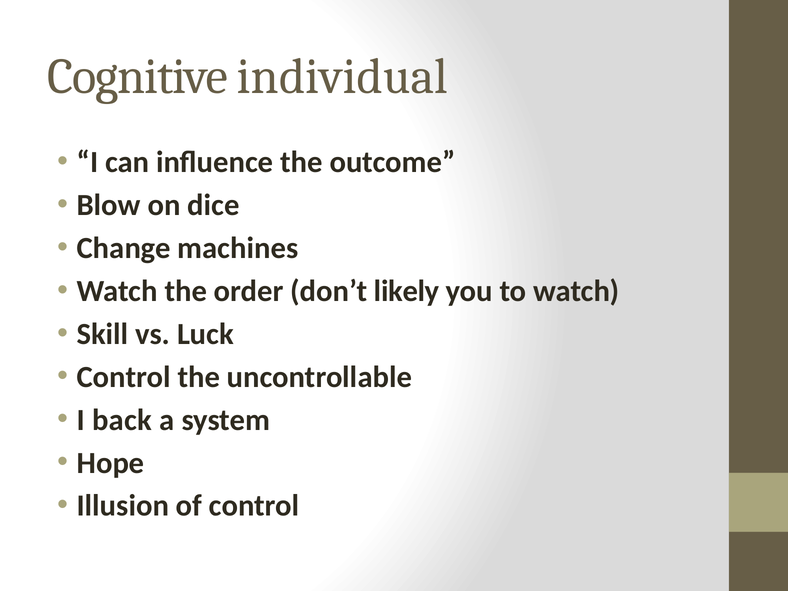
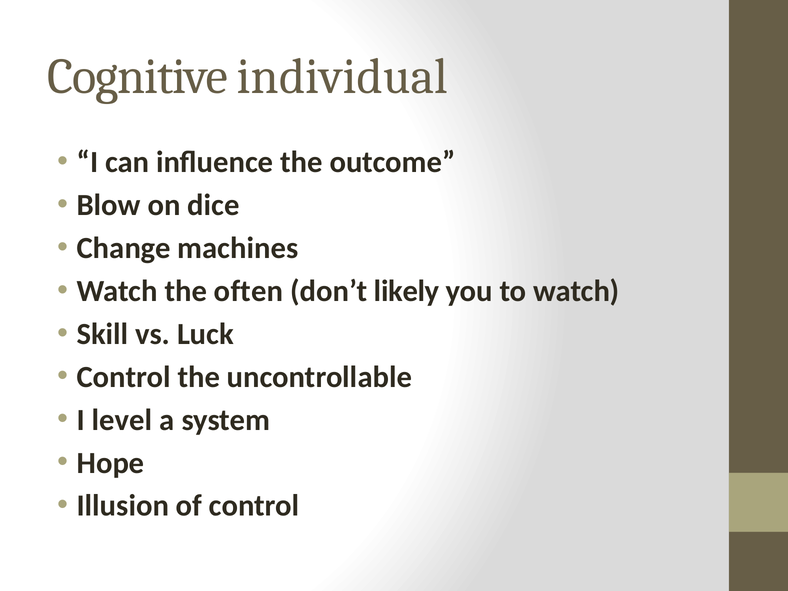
order: order -> often (249, 291)
back: back -> level (122, 420)
